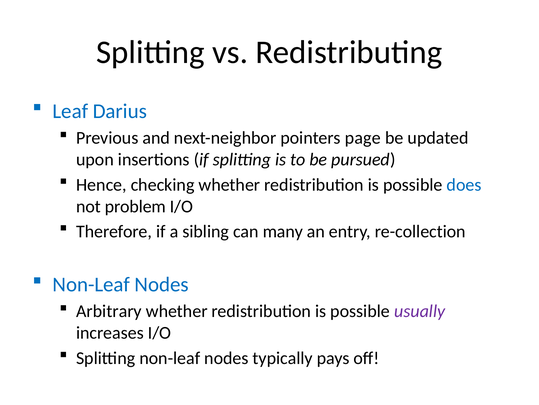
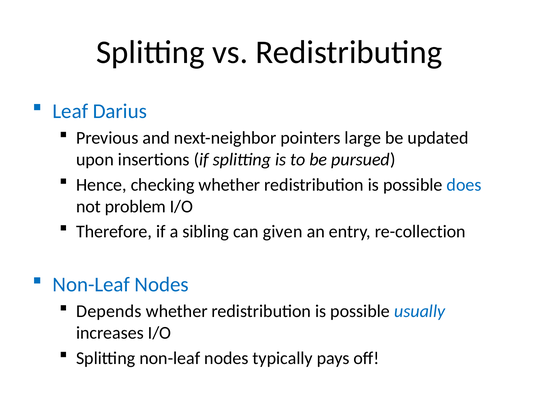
page: page -> large (363, 138)
many: many -> given (283, 231)
Arbitrary: Arbitrary -> Depends (109, 311)
usually colour: purple -> blue (420, 311)
